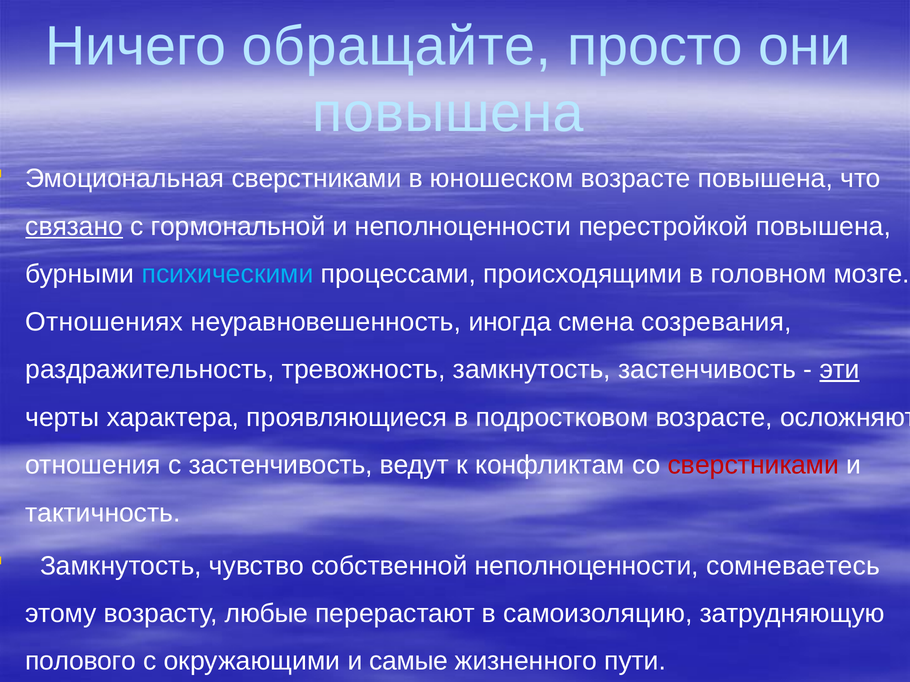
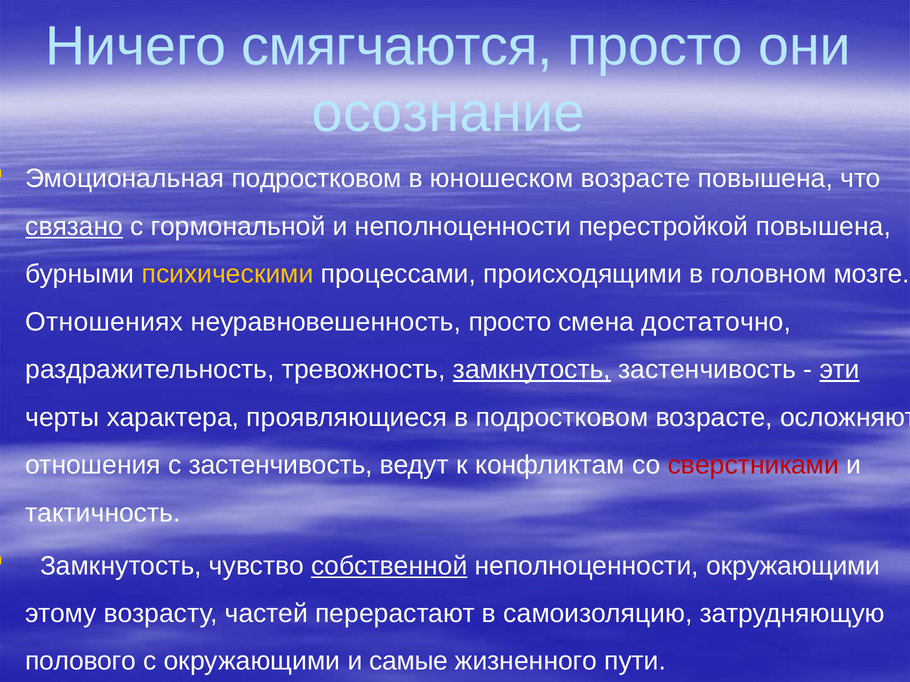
обращайте: обращайте -> смягчаются (397, 46)
повышена: повышена -> осознание (448, 113)
Эмоциональная сверстниками: сверстниками -> подростковом (317, 179)
психическими colour: light blue -> yellow (228, 274)
неуравновешенность иногда: иногда -> просто (510, 322)
созревания: созревания -> достаточно (716, 322)
замкнутость underline: none -> present (532, 370)
собственной underline: none -> present (389, 566)
неполноценности сомневаетесь: сомневаетесь -> окружающими (793, 566)
любые: любые -> частей (266, 614)
